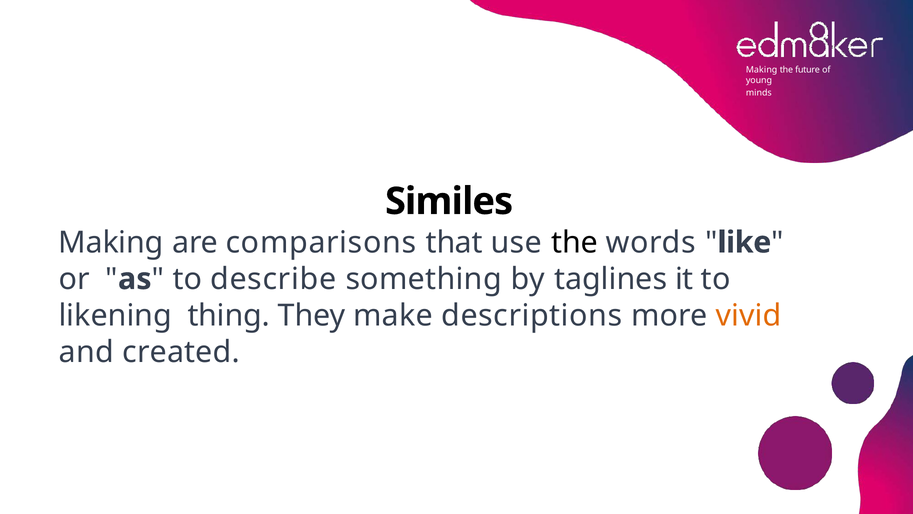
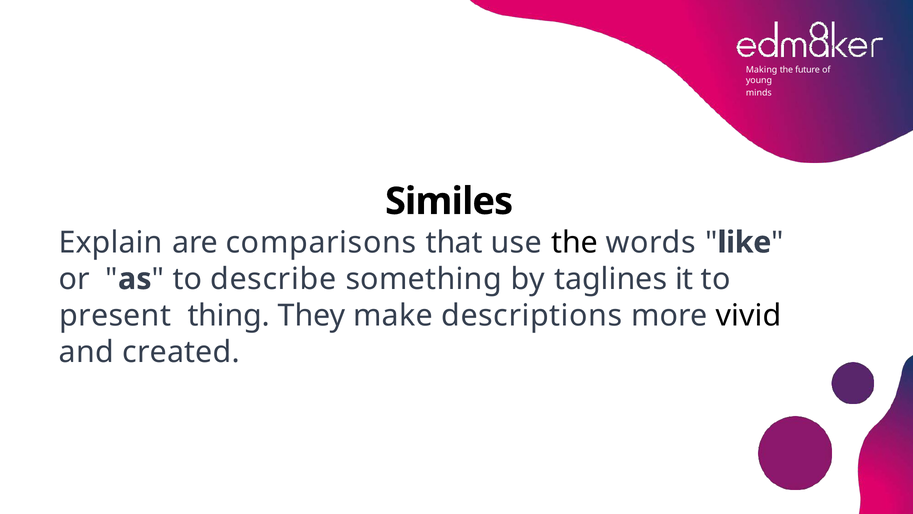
Making: Making -> Explain (111, 242)
likening: likening -> present (115, 315)
vivid colour: orange -> black (748, 315)
